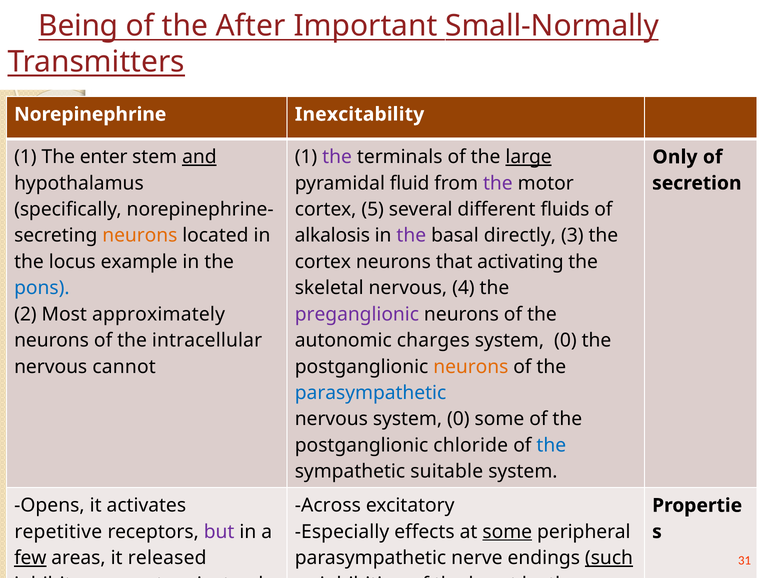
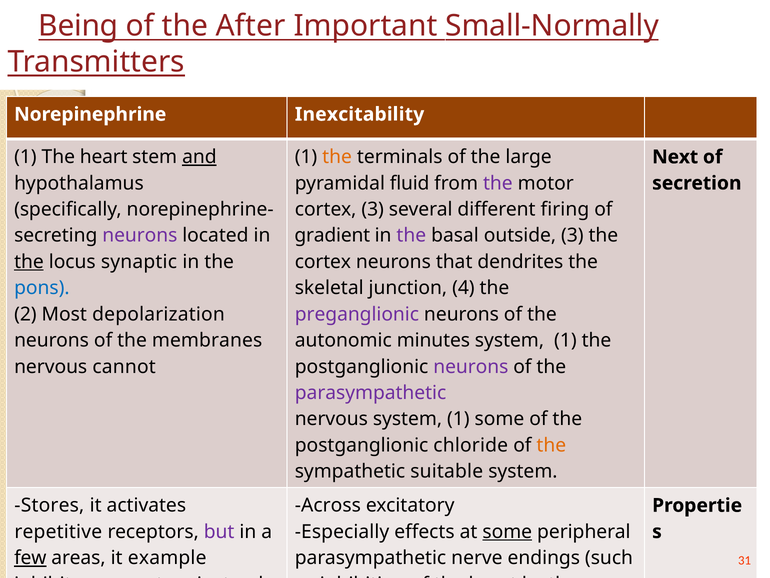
1 The enter: enter -> heart (104, 157)
the colour: purple -> orange (337, 157)
large underline: present -> none (529, 157)
Only: Only -> Next (675, 157)
cortex 5: 5 -> 3 (373, 209)
fluids: fluids -> firing (565, 209)
neurons colour: orange -> purple (140, 235)
alkalosis: alkalosis -> gradient (332, 235)
directly: directly -> outside (520, 235)
the underline: none -> present (29, 262)
example: example -> synaptic (139, 262)
activating: activating -> dendrites (520, 262)
skeletal nervous: nervous -> junction (408, 288)
approximately: approximately -> depolarization (159, 314)
intracellular: intracellular -> membranes (207, 340)
charges: charges -> minutes (433, 340)
0: 0 -> 1 (565, 340)
neurons colour: orange -> purple (471, 366)
parasympathetic colour: blue -> purple (371, 393)
nervous system 0: 0 -> 1 (458, 419)
the colour: blue -> orange (551, 445)
Opens: Opens -> Stores (49, 505)
released: released -> example (167, 557)
such underline: present -> none (609, 557)
